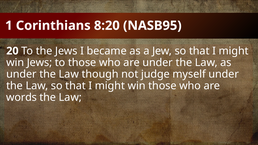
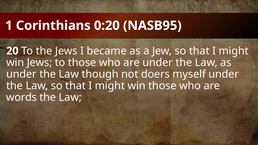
8:20: 8:20 -> 0:20 (107, 26)
judge: judge -> doers (155, 74)
